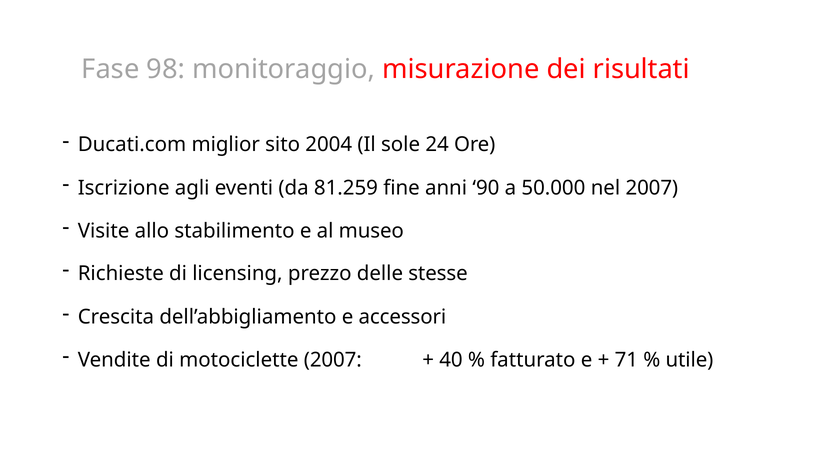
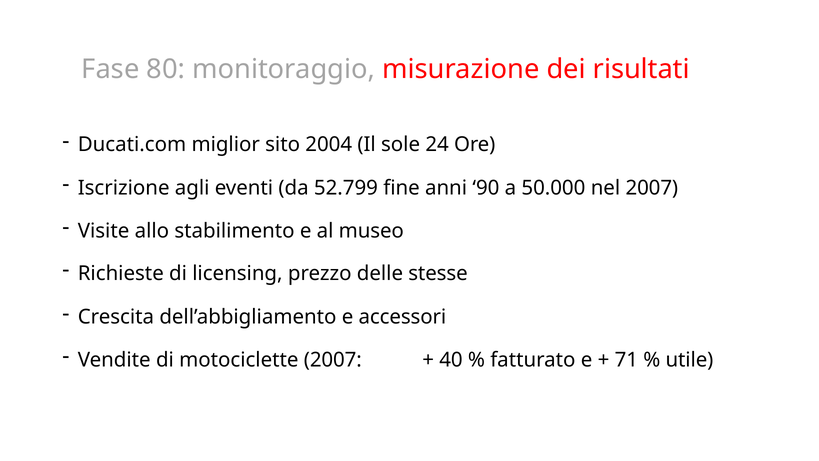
98: 98 -> 80 (166, 69)
81.259: 81.259 -> 52.799 (346, 188)
